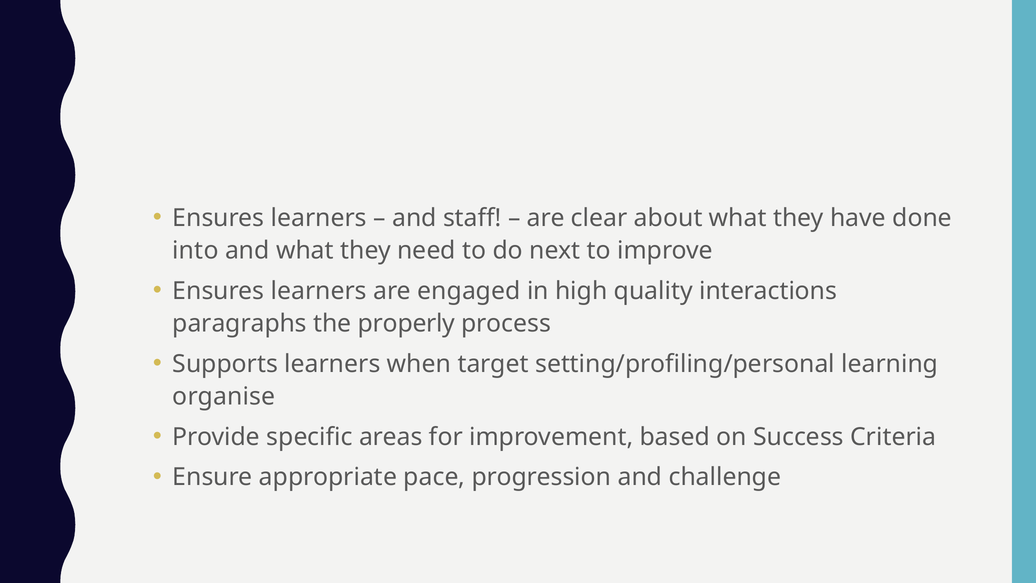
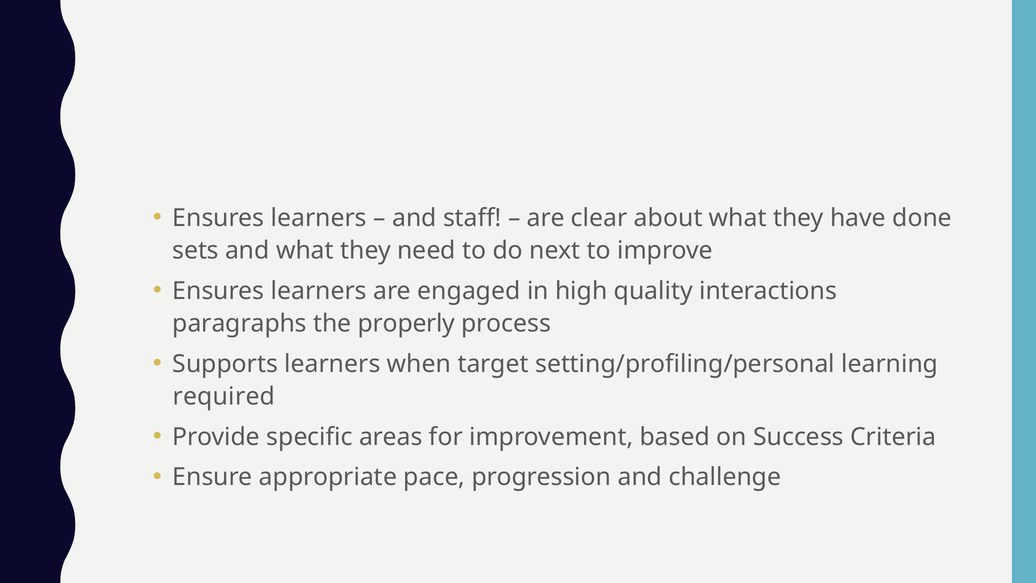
into: into -> sets (196, 250)
organise: organise -> required (224, 396)
